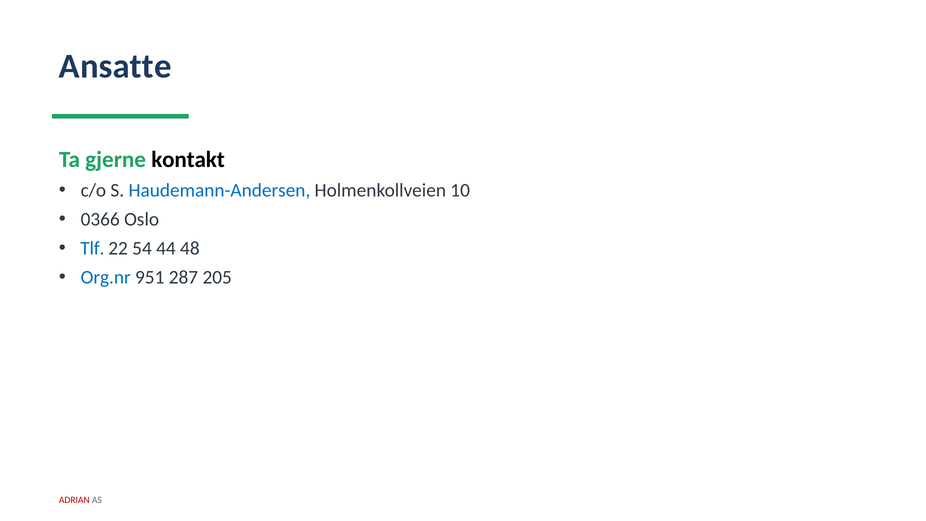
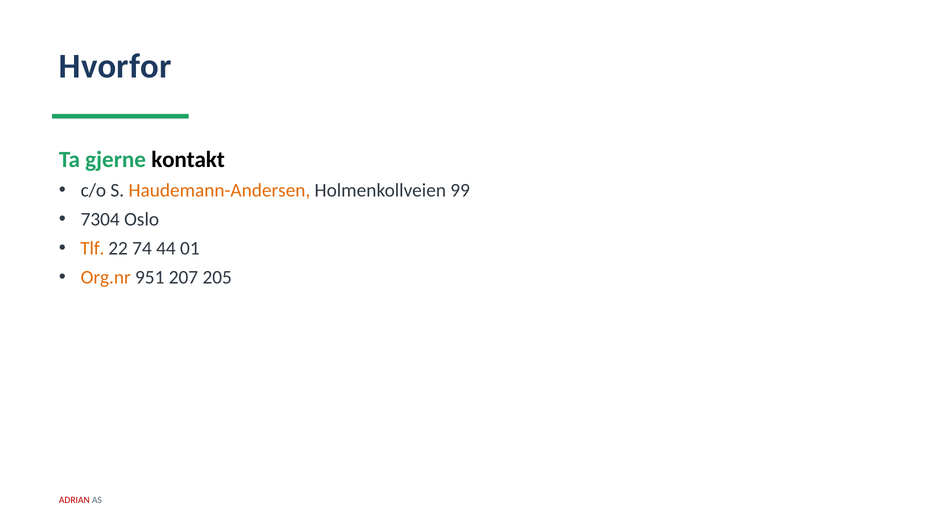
Ansatte: Ansatte -> Hvorfor (115, 66)
Haudemann-Andersen colour: blue -> orange (219, 190)
10: 10 -> 99 (460, 190)
0366: 0366 -> 7304 (100, 219)
Tlf colour: blue -> orange (92, 248)
54: 54 -> 74 (142, 248)
48: 48 -> 01 (190, 248)
Org.nr colour: blue -> orange (106, 277)
287: 287 -> 207 (183, 277)
